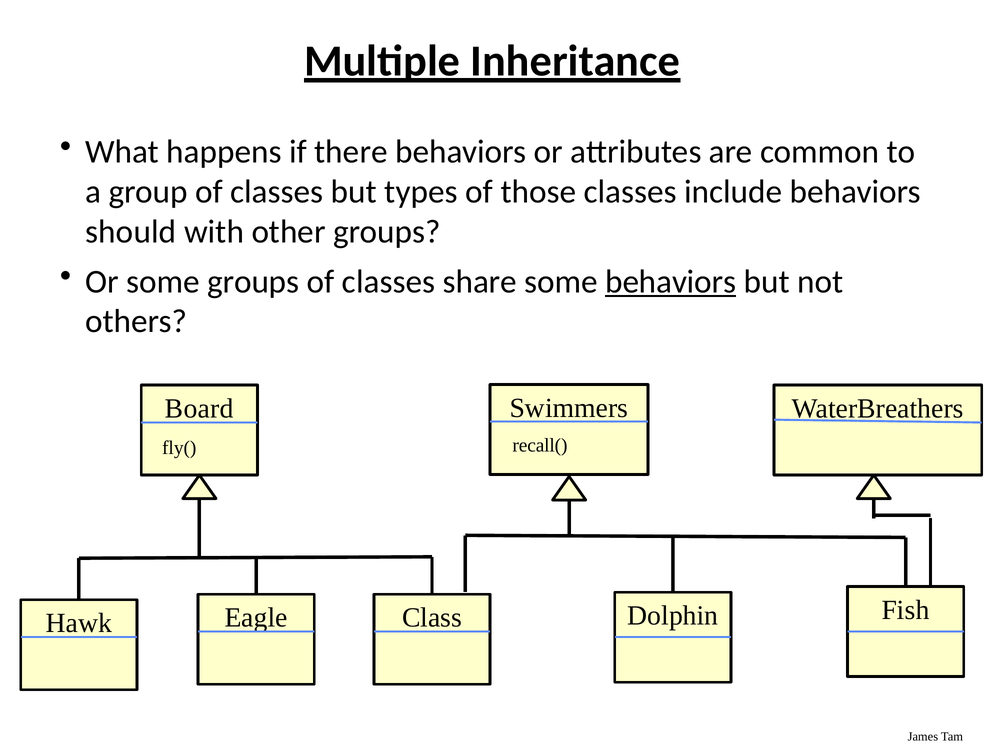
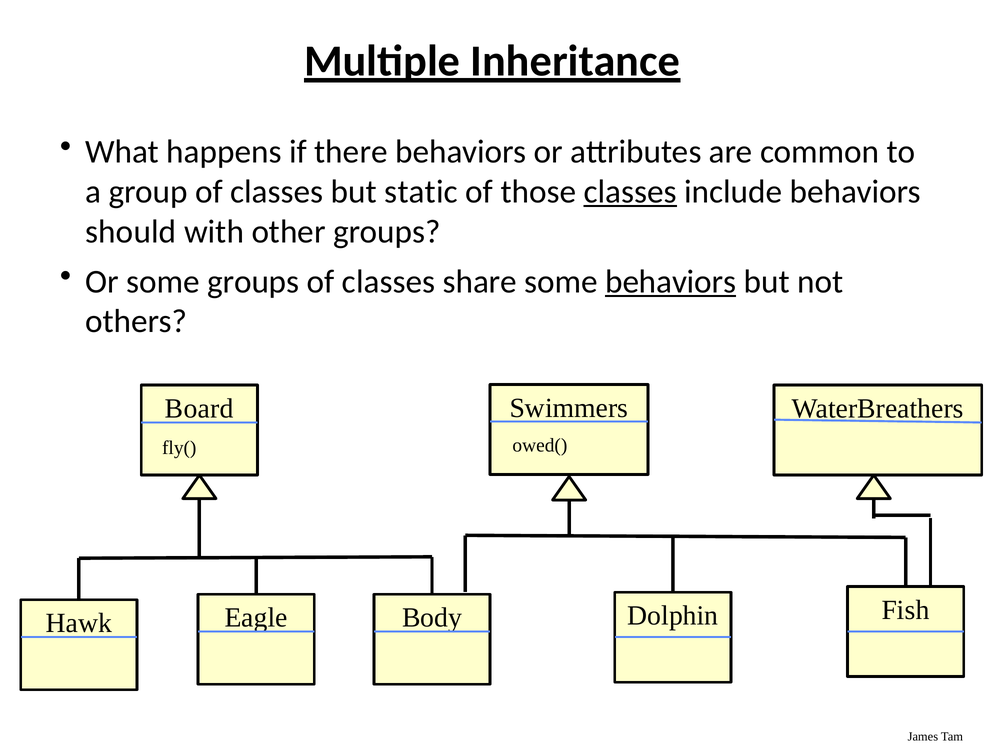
types: types -> static (421, 192)
classes underline: none -> present (630, 192)
recall(: recall( -> owed( (540, 445)
Class: Class -> Body (432, 618)
